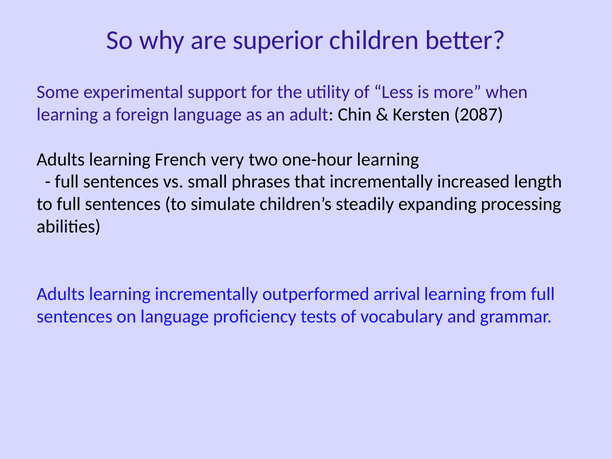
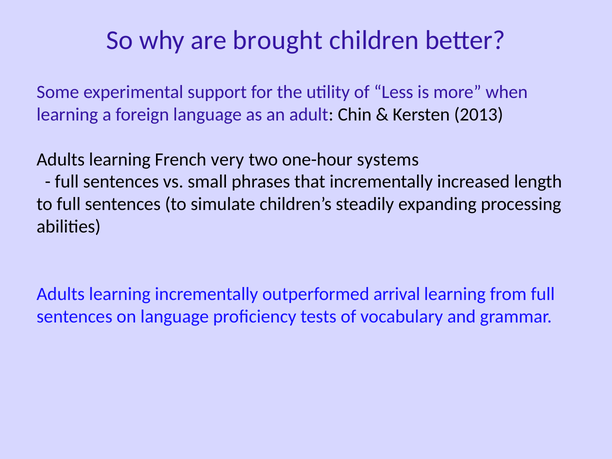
superior: superior -> brought (278, 40)
2087: 2087 -> 2013 (479, 114)
one-hour learning: learning -> systems (388, 159)
